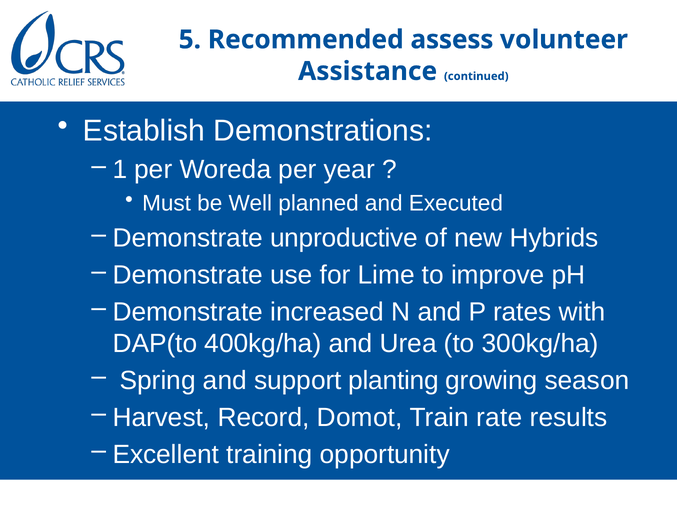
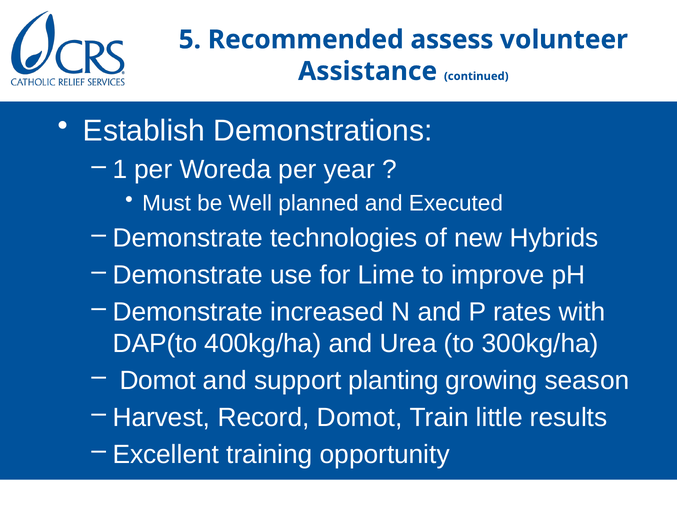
unproductive: unproductive -> technologies (344, 238)
Spring: Spring -> Domot (158, 380)
rate: rate -> little (499, 417)
